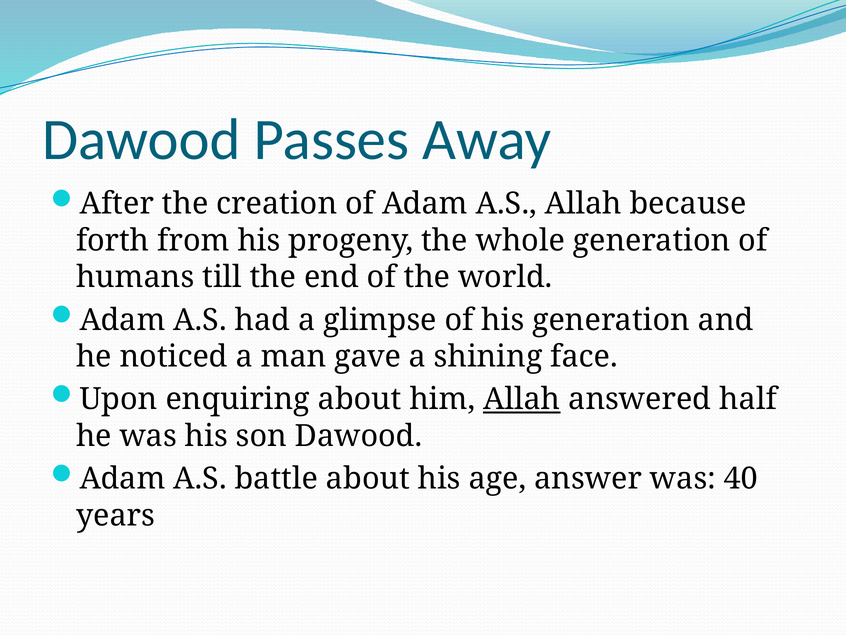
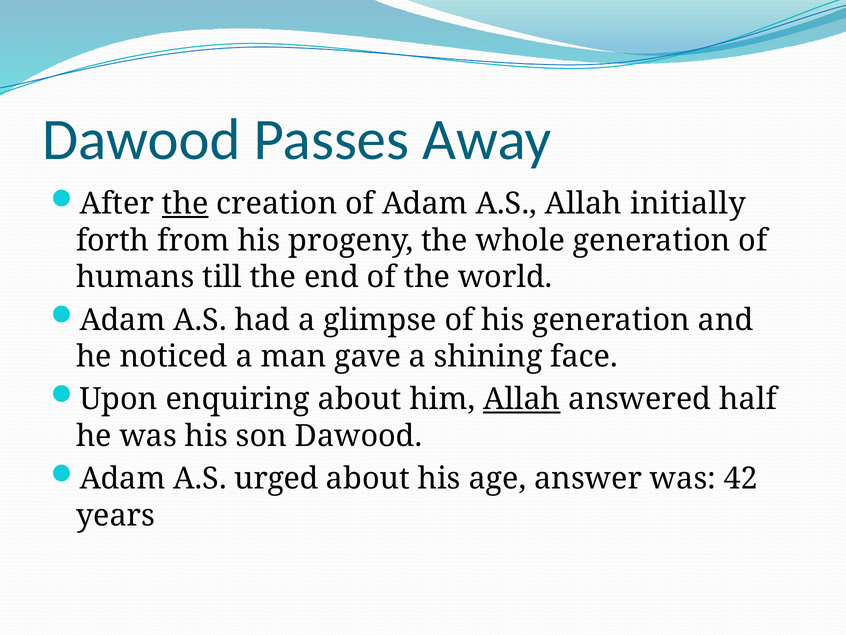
the underline: none -> present (185, 204)
because: because -> initially (688, 204)
battle: battle -> urged (277, 478)
40: 40 -> 42 (741, 478)
